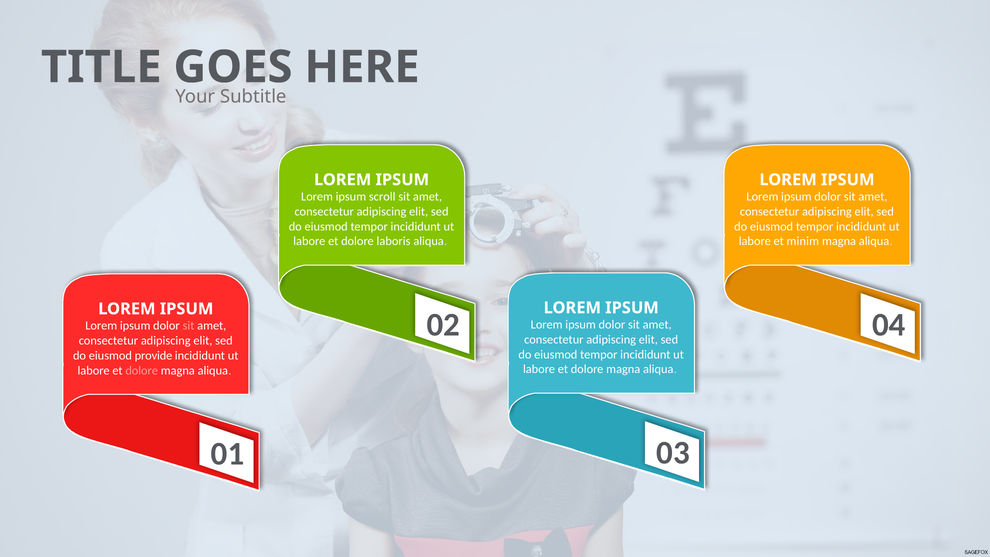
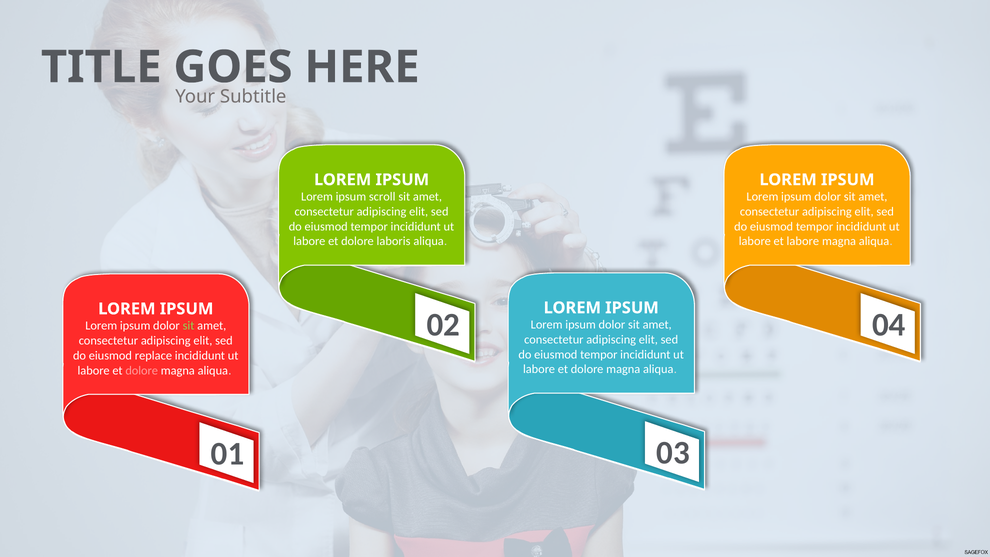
et minim: minim -> labore (803, 241)
sit colour: pink -> light green (189, 326)
provide: provide -> replace (153, 356)
